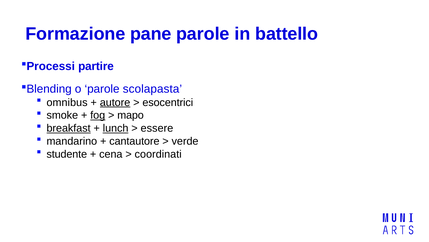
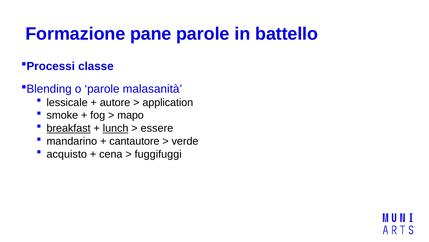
partire: partire -> classe (96, 66)
scolapasta: scolapasta -> malasanità (152, 89)
omnibus: omnibus -> lessicale (67, 102)
autore underline: present -> none (115, 102)
esocentrici: esocentrici -> application (168, 102)
fog underline: present -> none (98, 115)
studente: studente -> acquisto (67, 154)
coordinati: coordinati -> fuggifuggi (158, 154)
